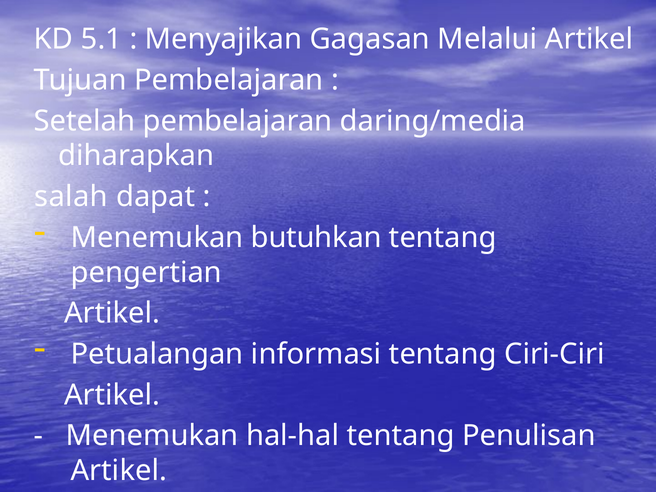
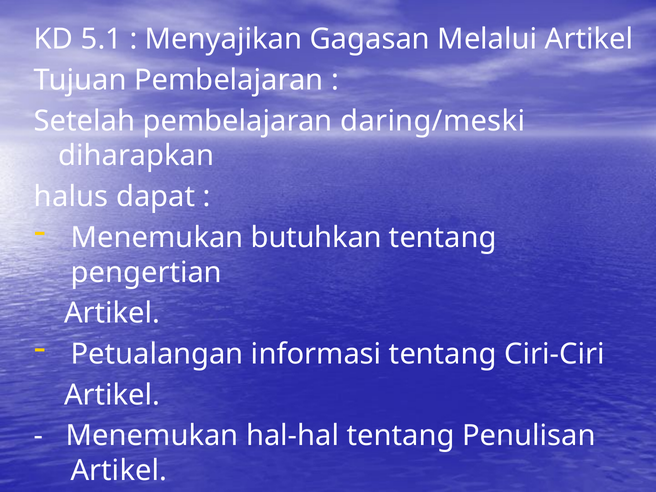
daring/media: daring/media -> daring/meski (433, 121)
salah: salah -> halus (71, 197)
